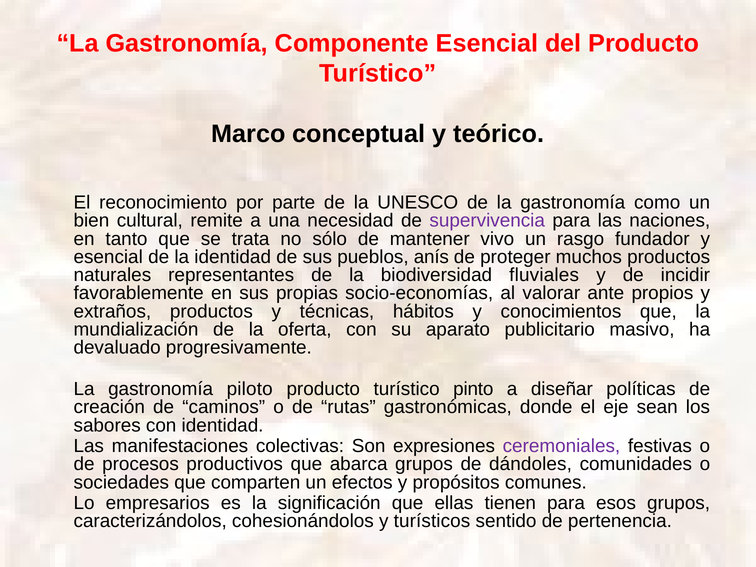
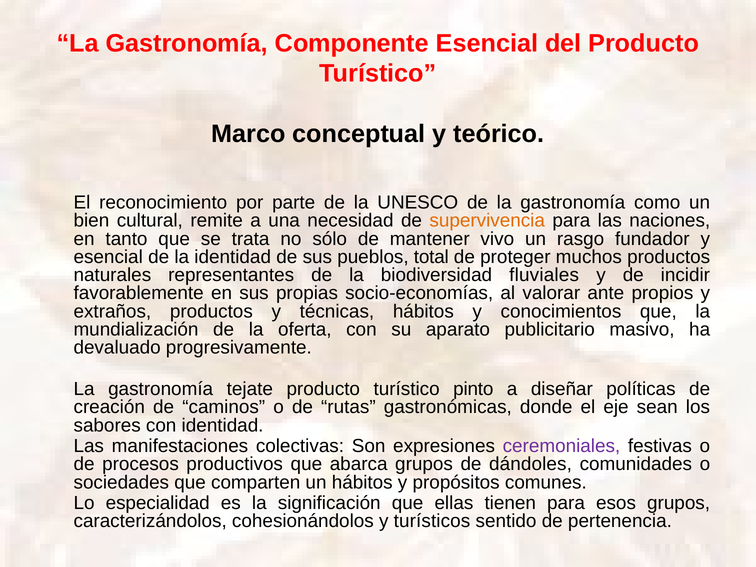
supervivencia colour: purple -> orange (487, 221)
anís: anís -> total (431, 257)
piloto: piloto -> tejate (250, 389)
un efectos: efectos -> hábitos (362, 482)
empresarios: empresarios -> especialidad (158, 503)
